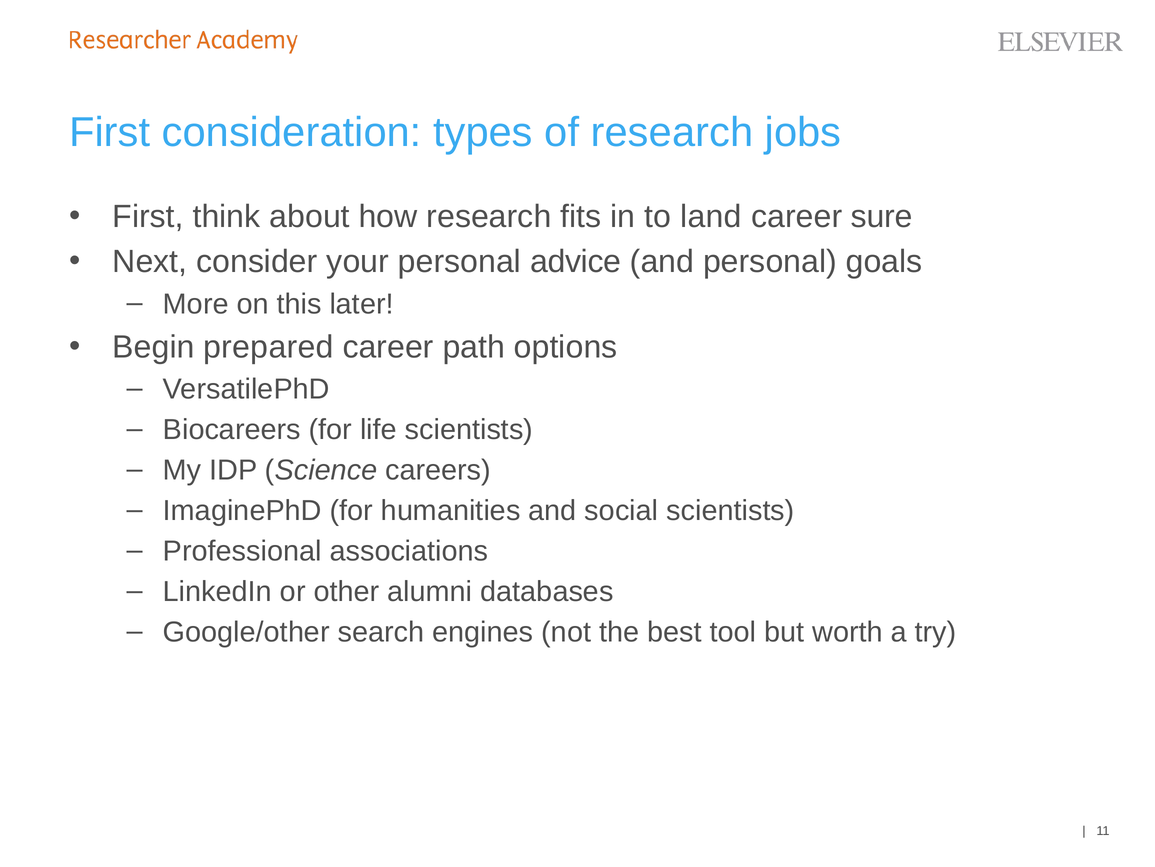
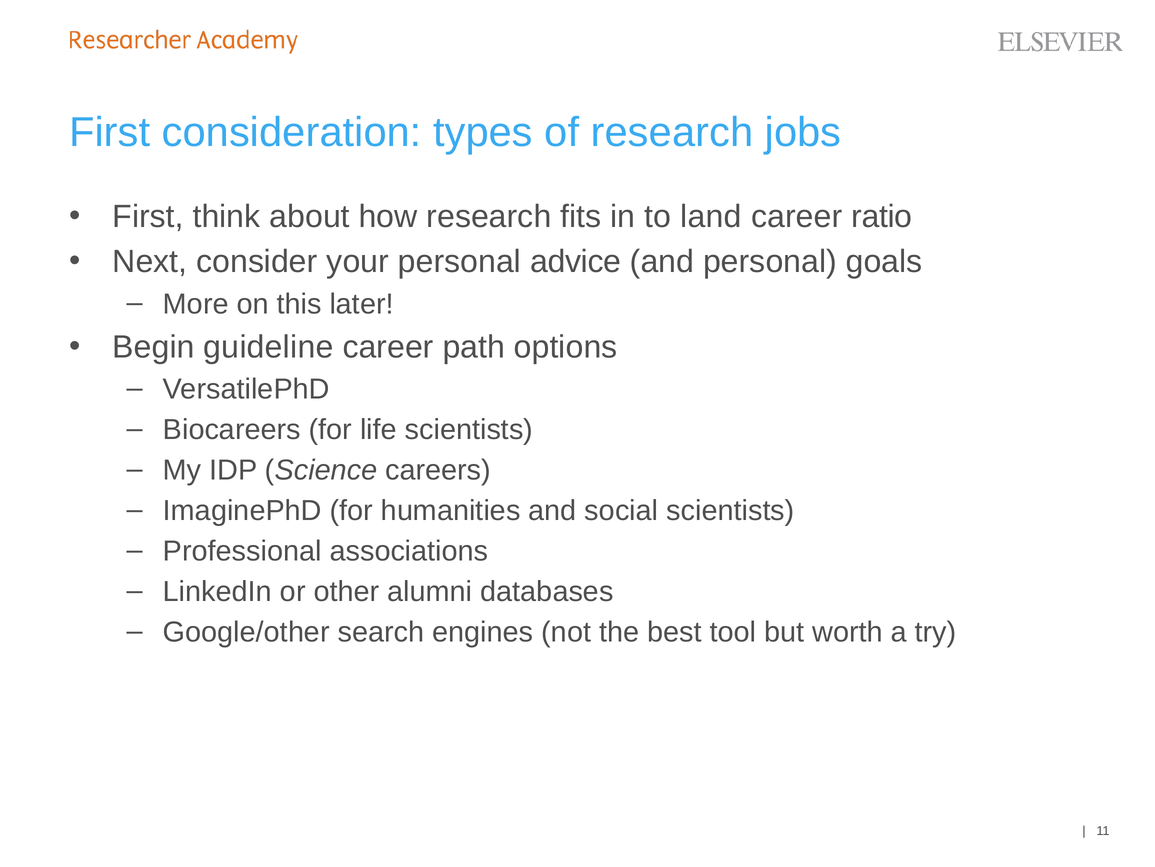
sure: sure -> ratio (882, 217)
prepared: prepared -> guideline (268, 347)
